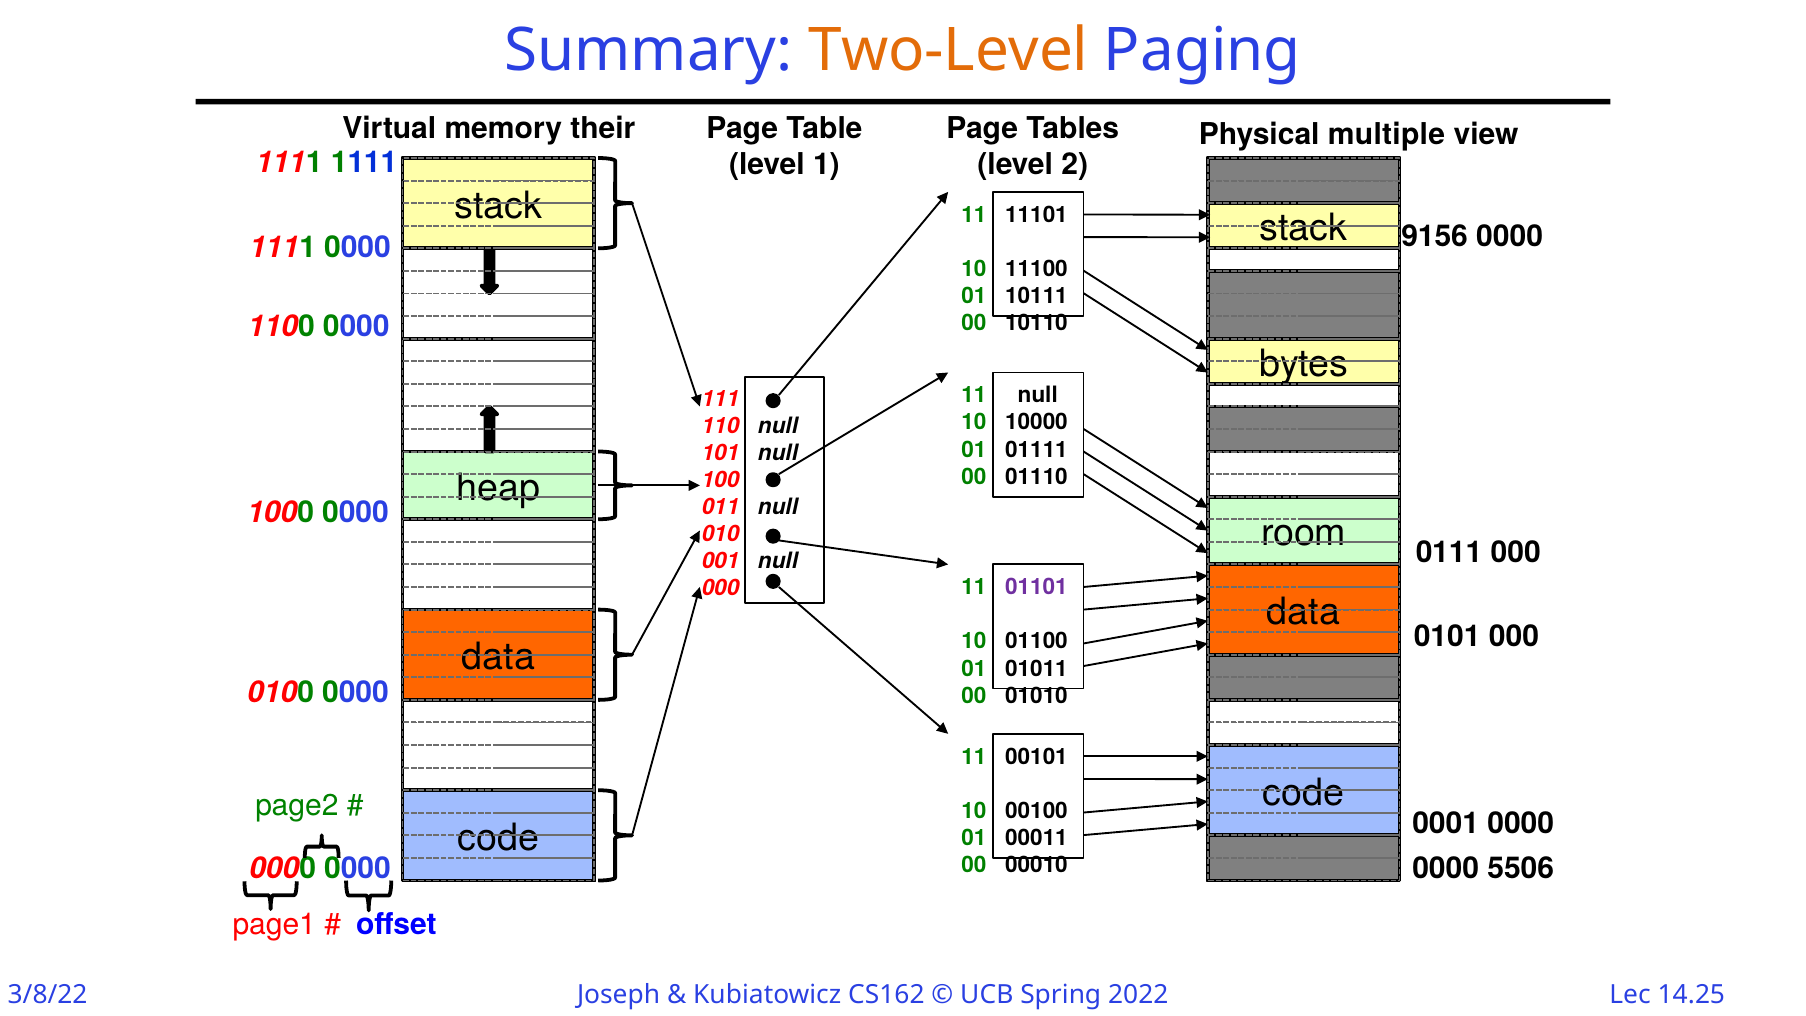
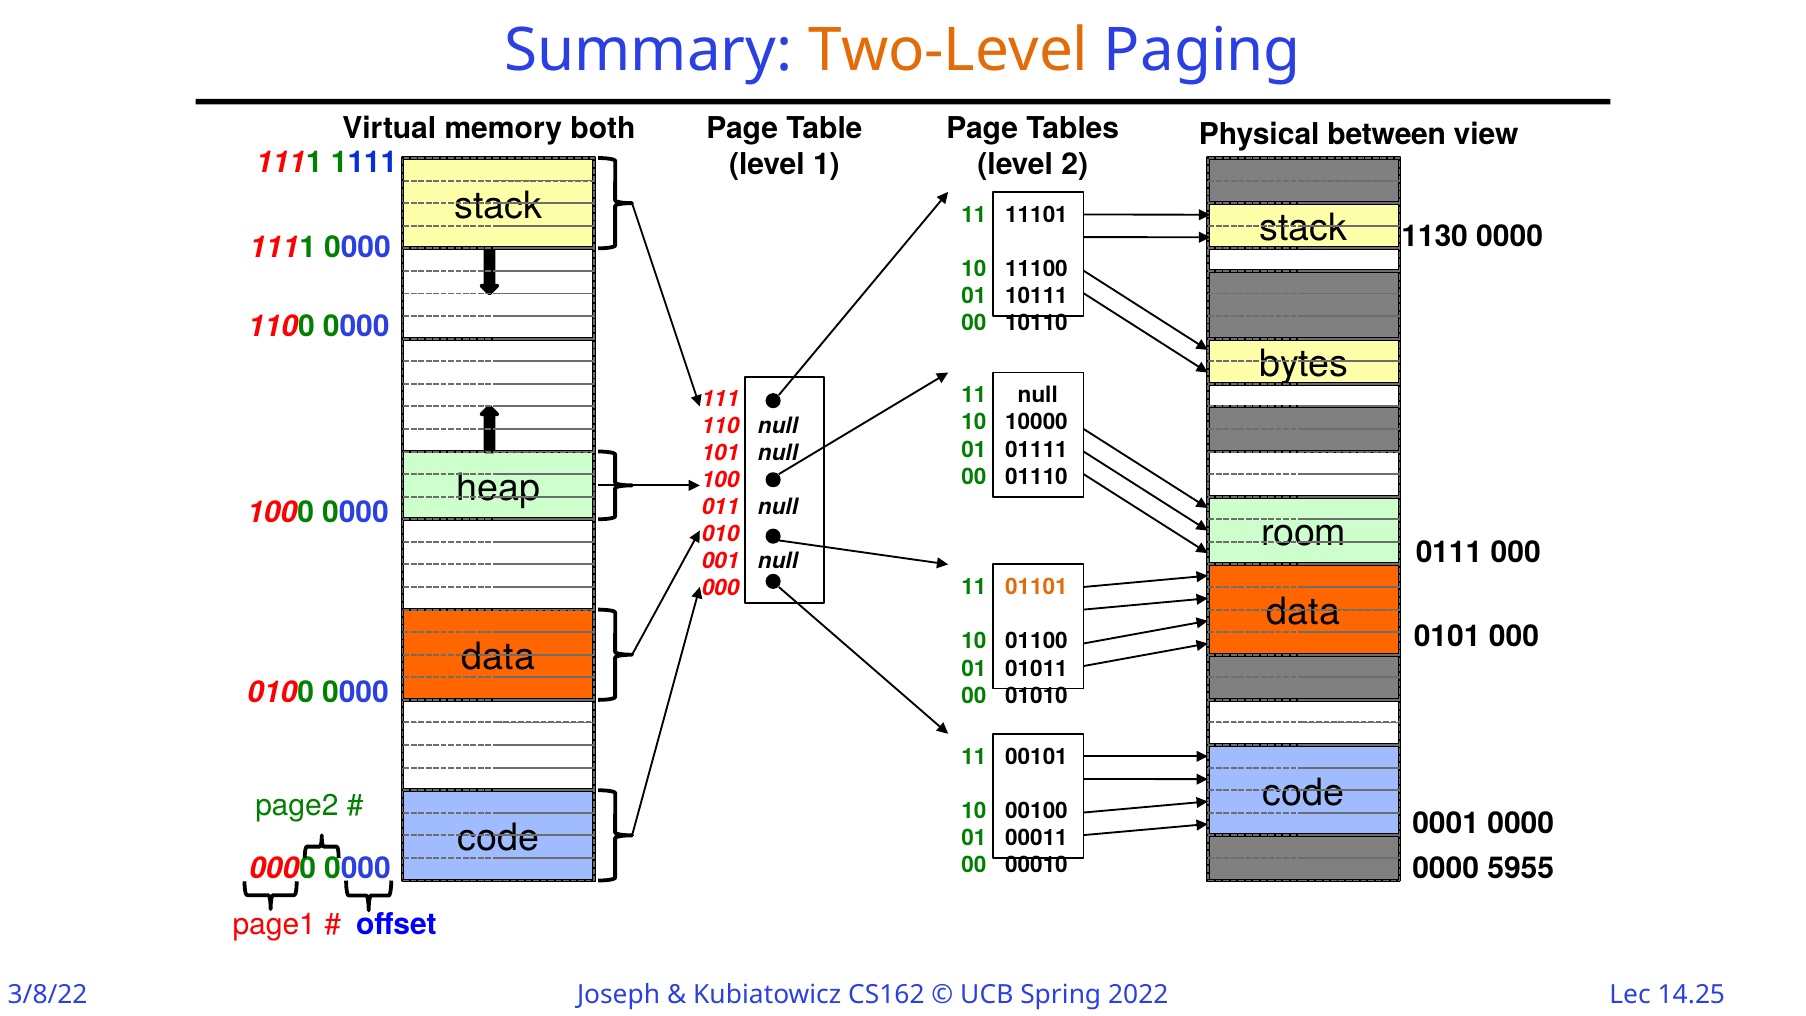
their: their -> both (603, 128)
multiple: multiple -> between (1387, 135)
9156: 9156 -> 1130 (1435, 236)
01101 colour: purple -> orange (1036, 587)
5506: 5506 -> 5955 (1521, 868)
